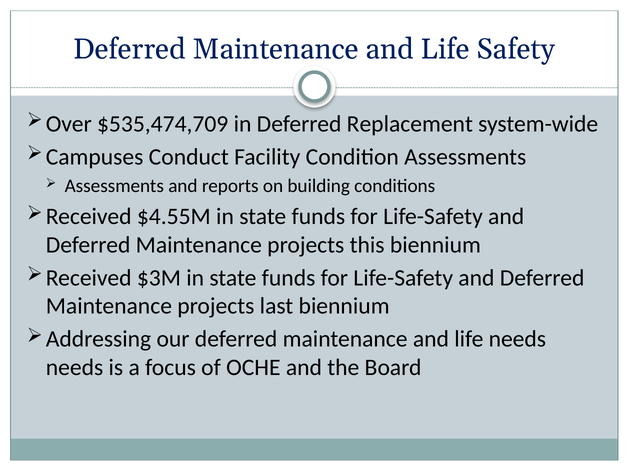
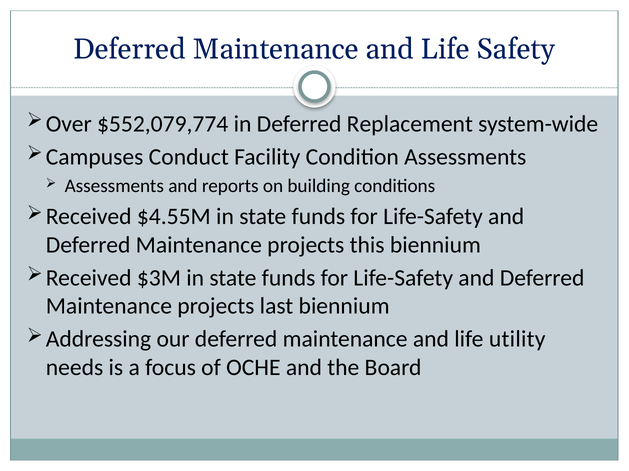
$535,474,709: $535,474,709 -> $552,079,774 (163, 124)
life needs: needs -> utility (517, 340)
